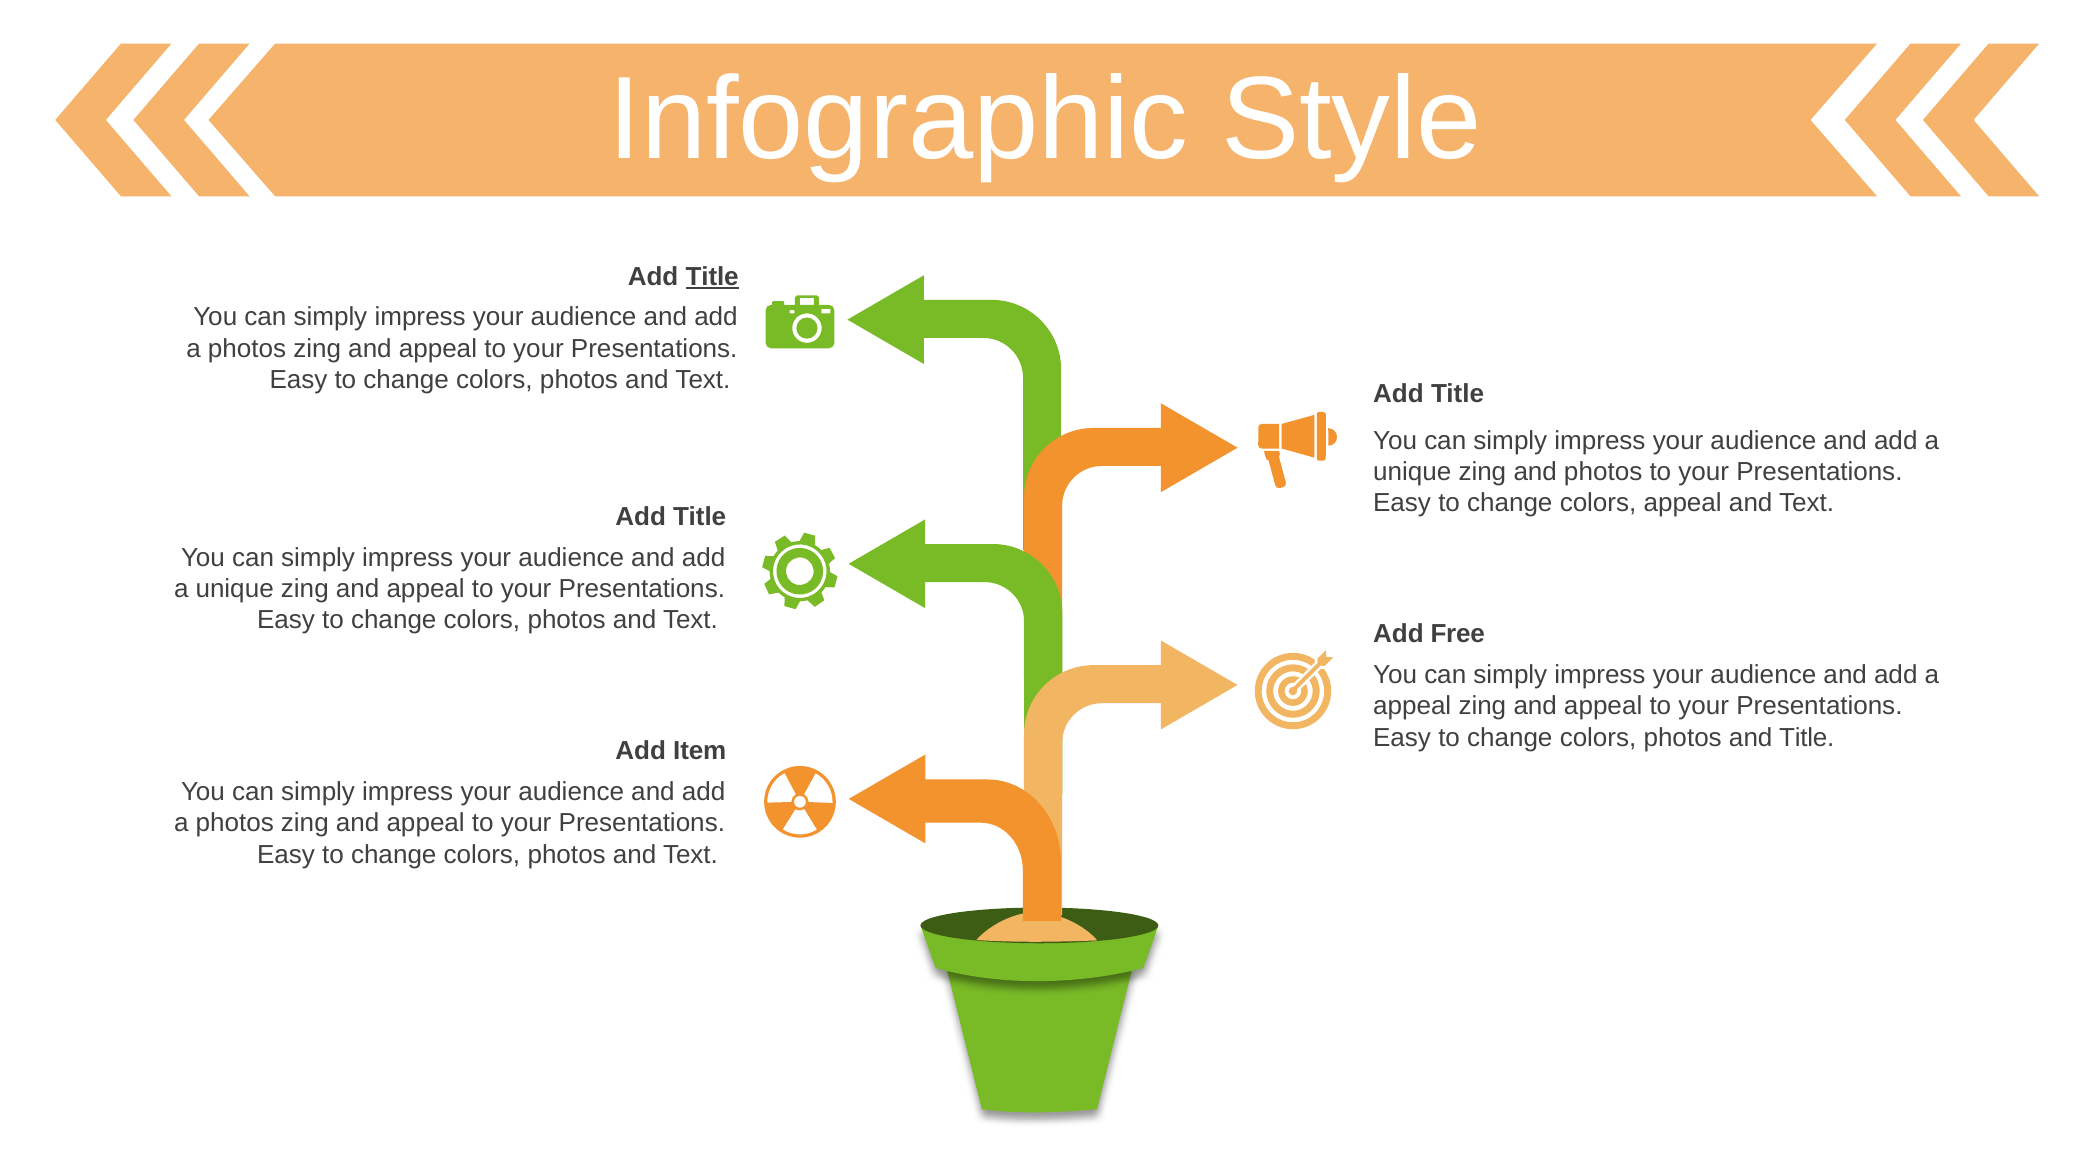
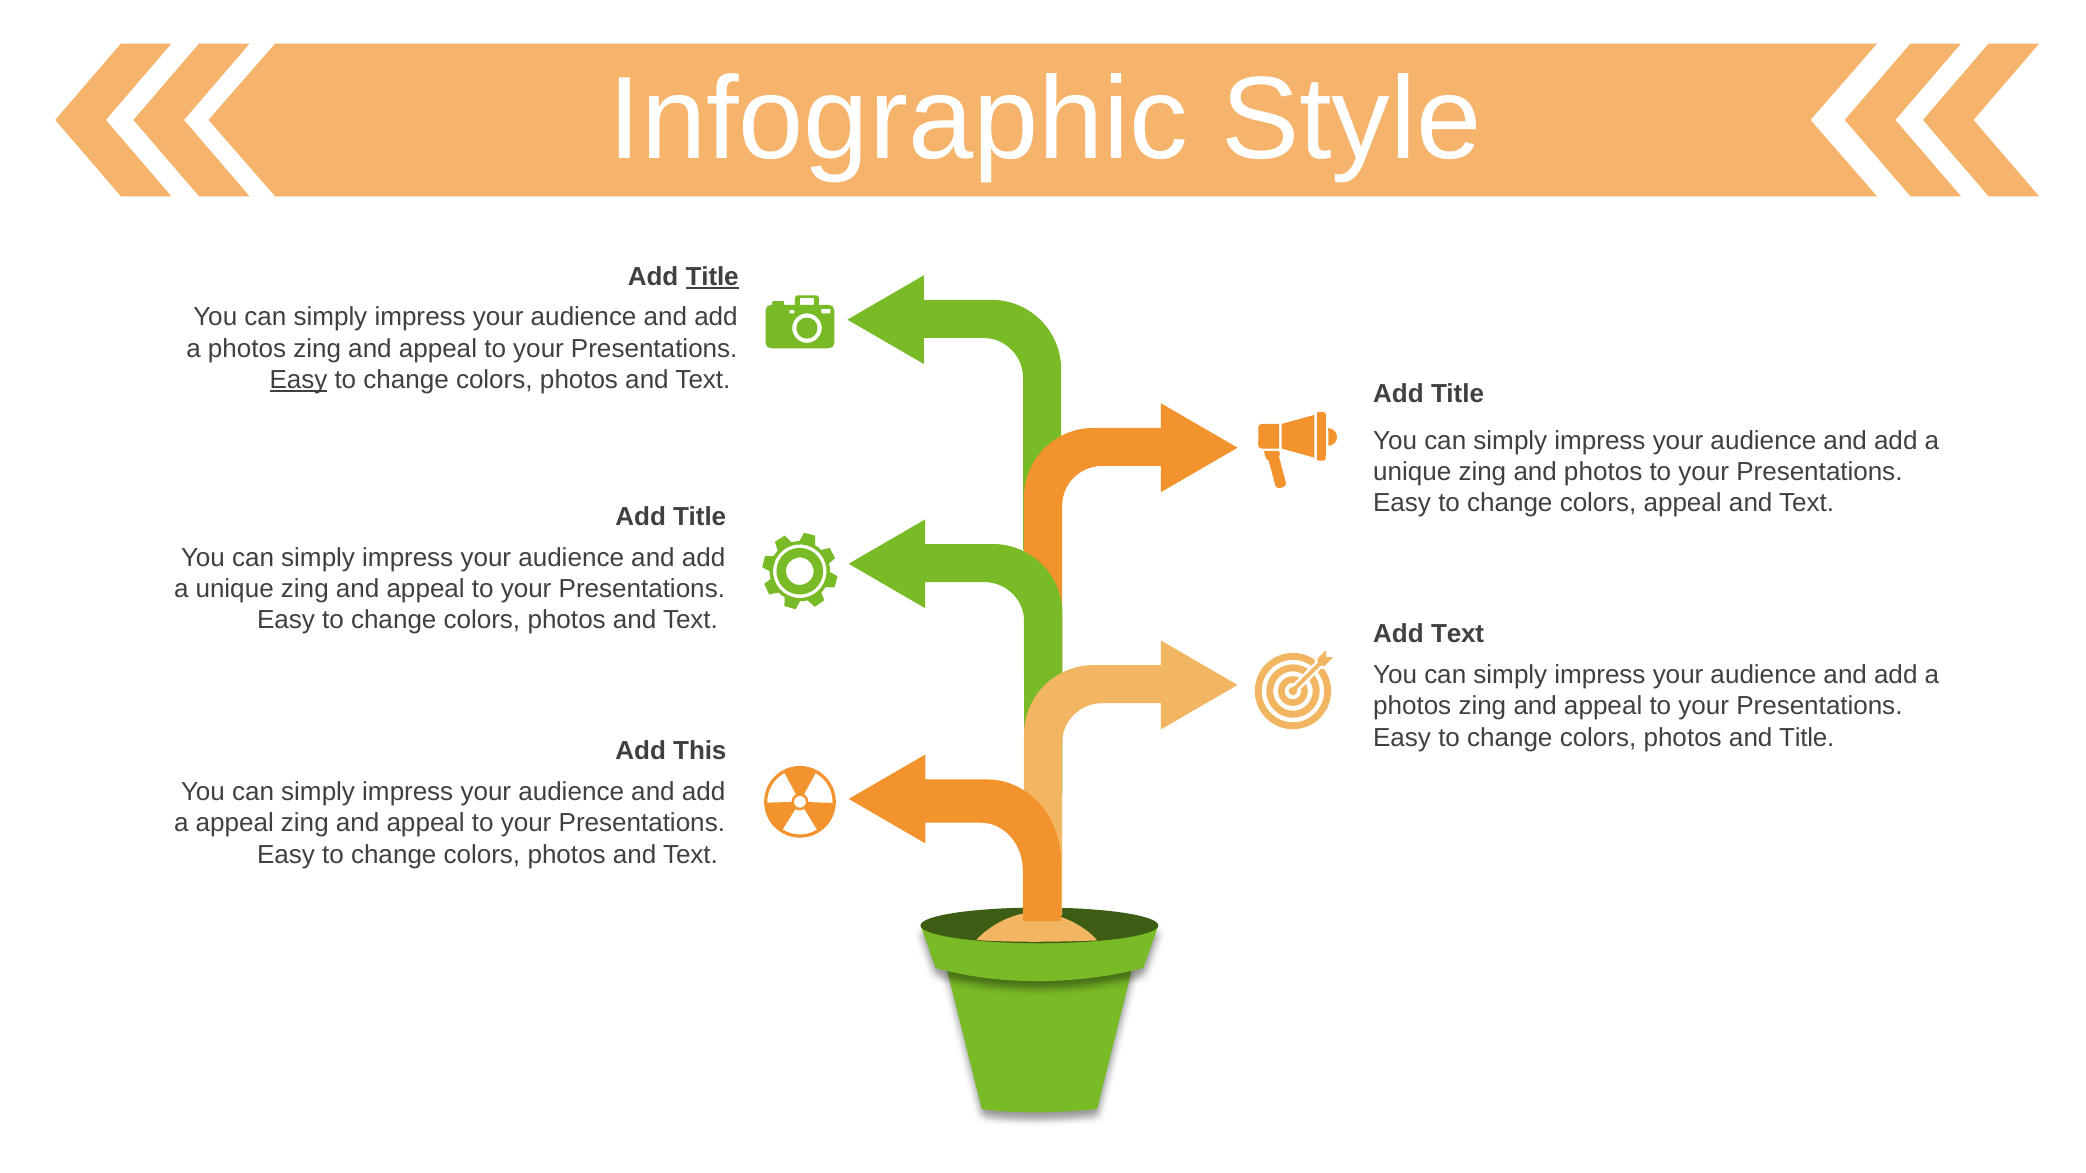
Easy underline: none -> present (298, 380)
Add Free: Free -> Text (1458, 634)
appeal: appeal -> photos (1412, 706)
Item: Item -> This (700, 752)
photos: photos -> appeal (235, 824)
